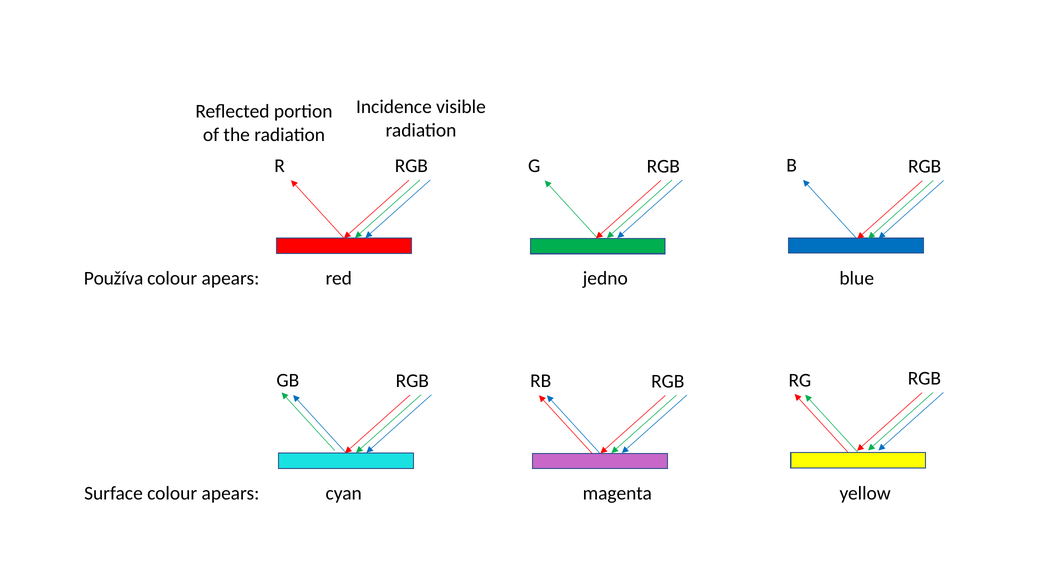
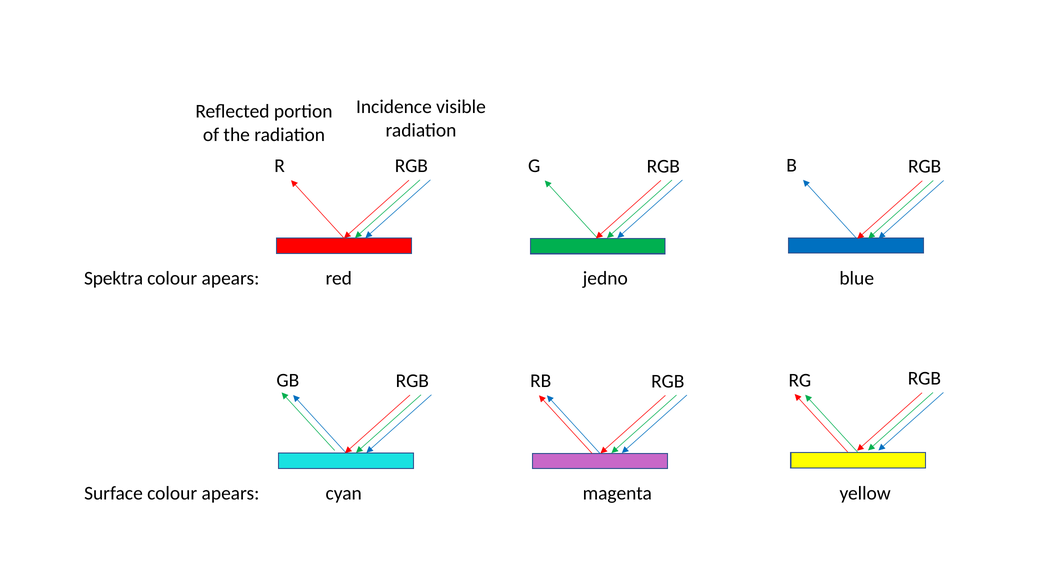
Používa: Používa -> Spektra (114, 278)
